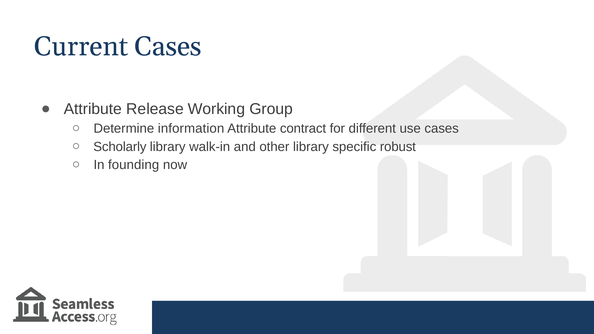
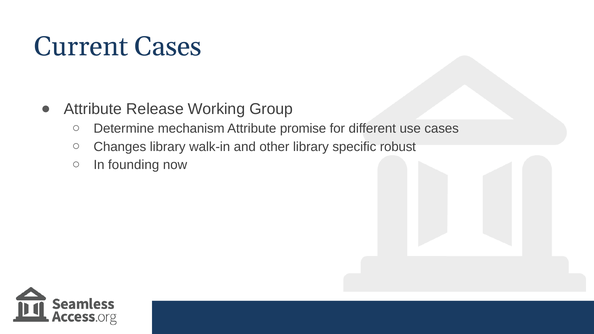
information: information -> mechanism (191, 129)
contract: contract -> promise (303, 129)
Scholarly: Scholarly -> Changes (120, 147)
